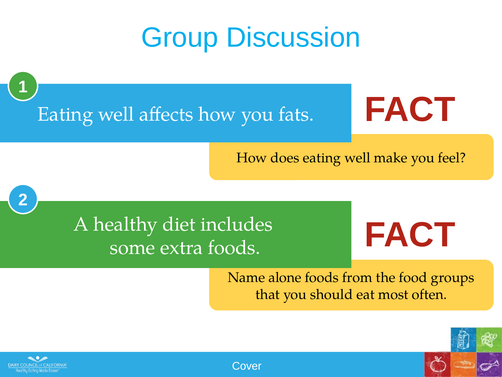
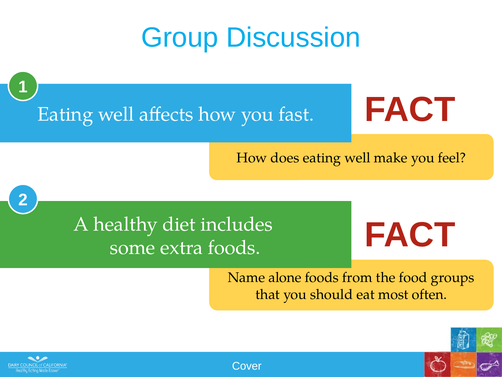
fats: fats -> fast (296, 114)
